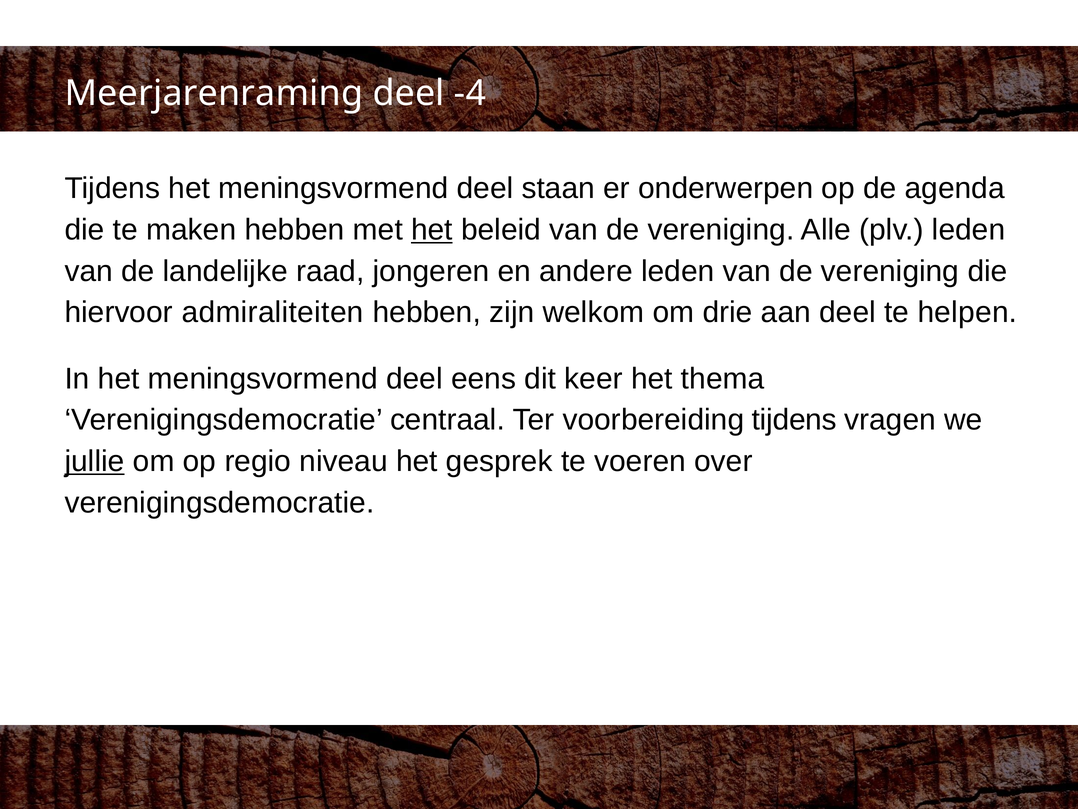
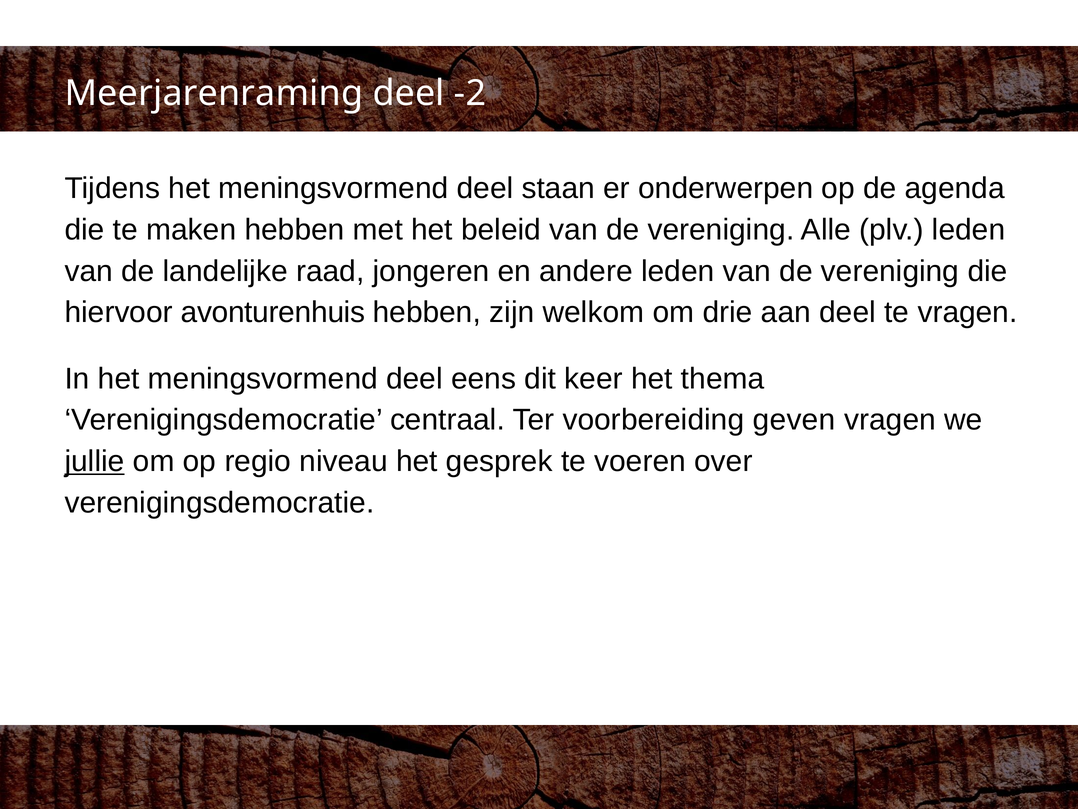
-4: -4 -> -2 (470, 93)
het underline: present -> none (432, 230)
admiraliteiten: admiraliteiten -> avonturenhuis (273, 312)
te helpen: helpen -> vragen (968, 312)
voorbereiding tijdens: tijdens -> geven (794, 420)
